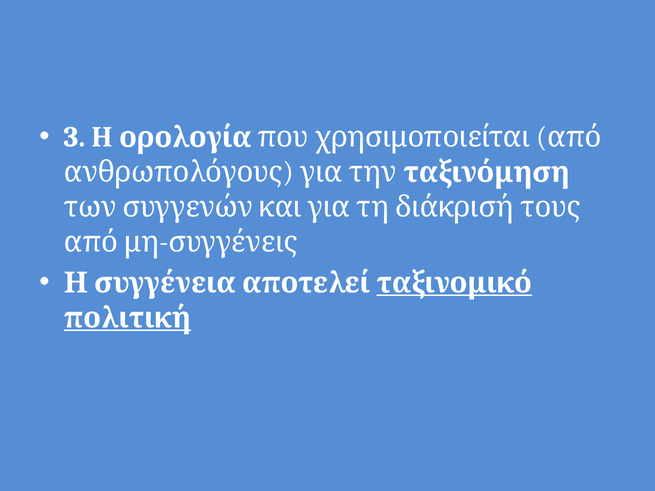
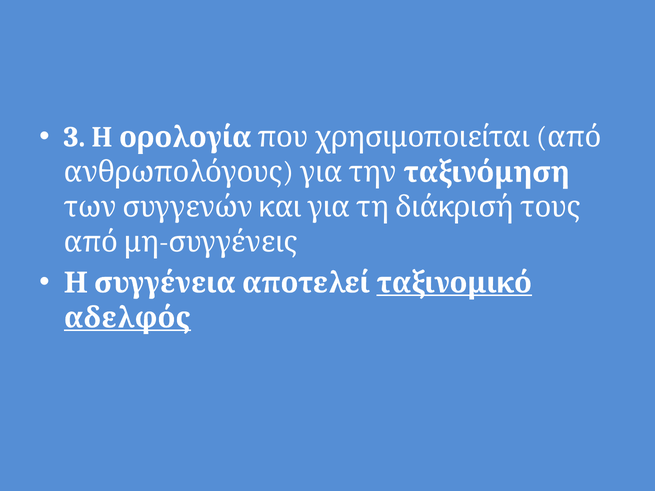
πολιτική: πολιτική -> αδελφός (127, 318)
